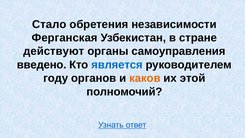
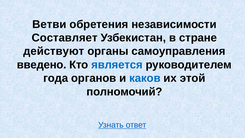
Стало: Стало -> Ветви (49, 24)
Ферганская: Ферганская -> Составляет (65, 38)
году: году -> года (56, 78)
каков colour: orange -> blue (145, 78)
